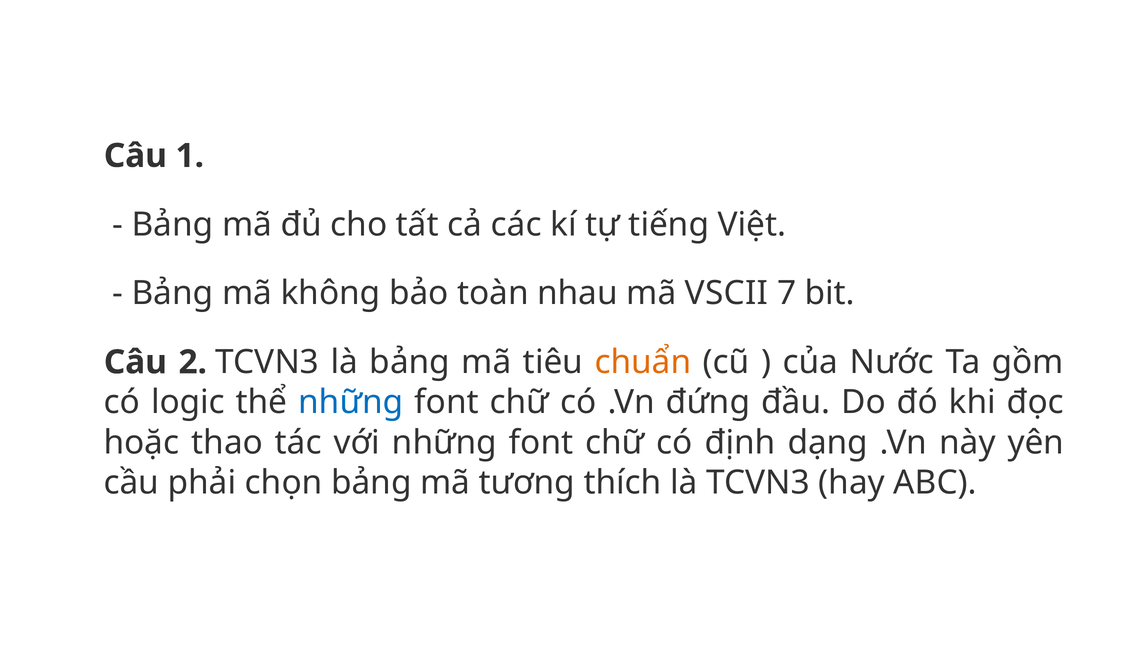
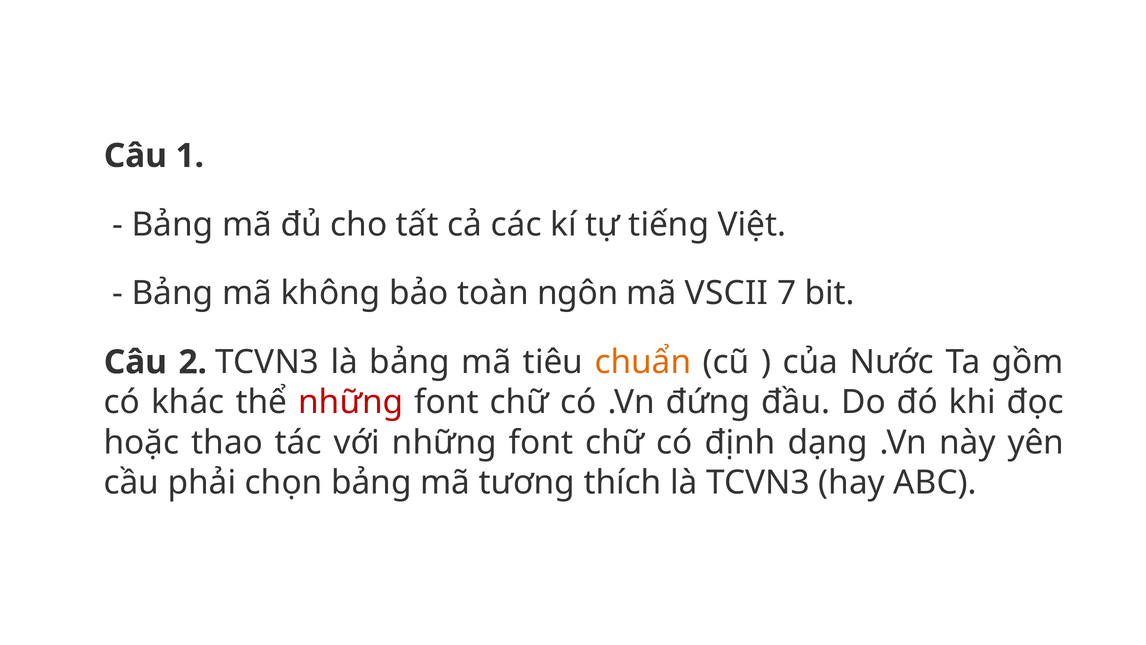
nhau: nhau -> ngôn (578, 293)
logic: logic -> khác (188, 402)
những colour: blue -> red (351, 402)
